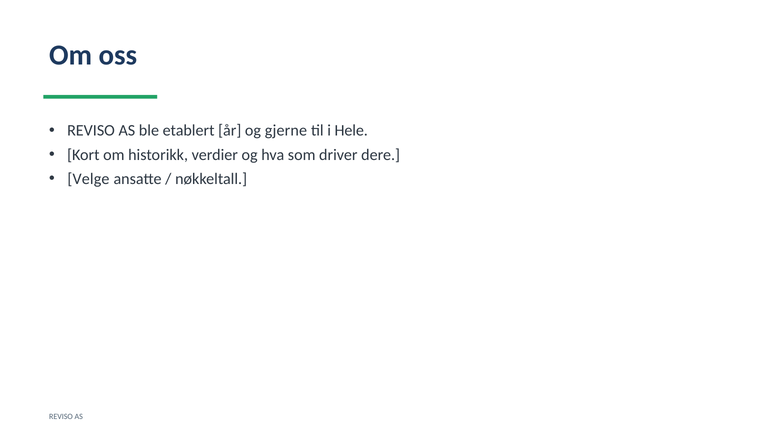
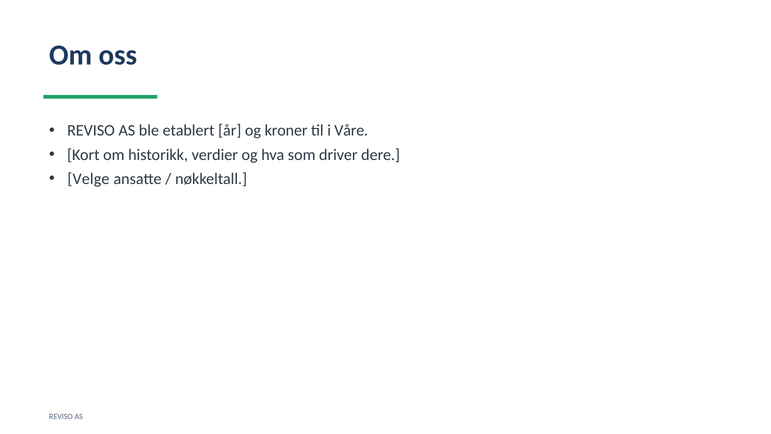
gjerne: gjerne -> kroner (286, 131)
Hele: Hele -> Våre (351, 131)
